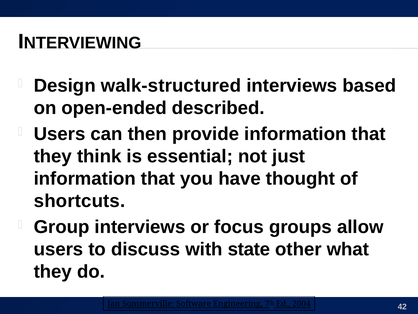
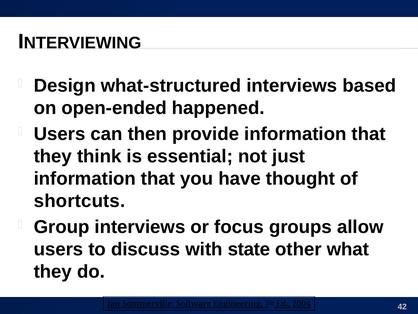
walk-structured: walk-structured -> what-structured (171, 86)
described: described -> happened (218, 108)
